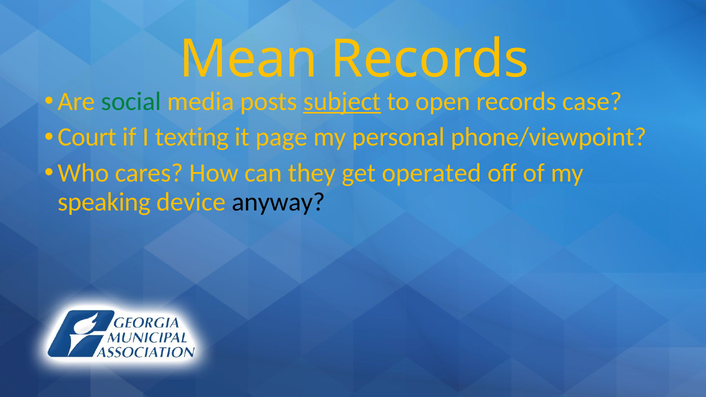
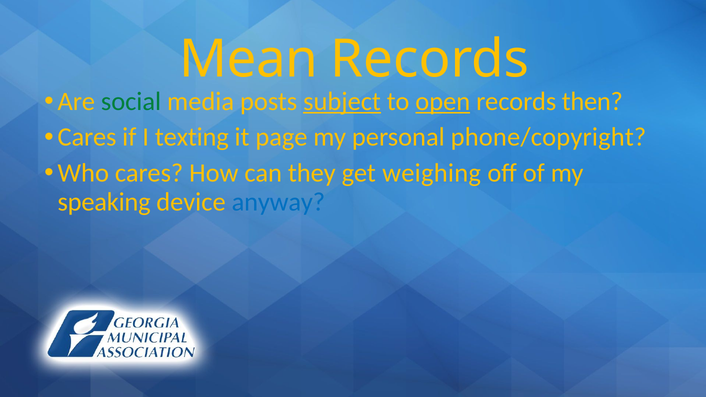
open underline: none -> present (443, 101)
case: case -> then (592, 101)
Court: Court -> Cares (87, 137)
phone/viewpoint: phone/viewpoint -> phone/copyright (548, 137)
operated: operated -> weighing (432, 173)
anyway colour: black -> blue (278, 202)
